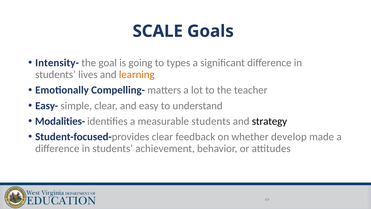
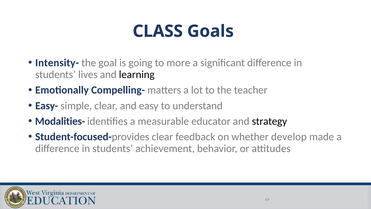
SCALE: SCALE -> CLASS (158, 31)
types: types -> more (178, 63)
learning colour: orange -> black (137, 74)
measurable students: students -> educator (211, 121)
